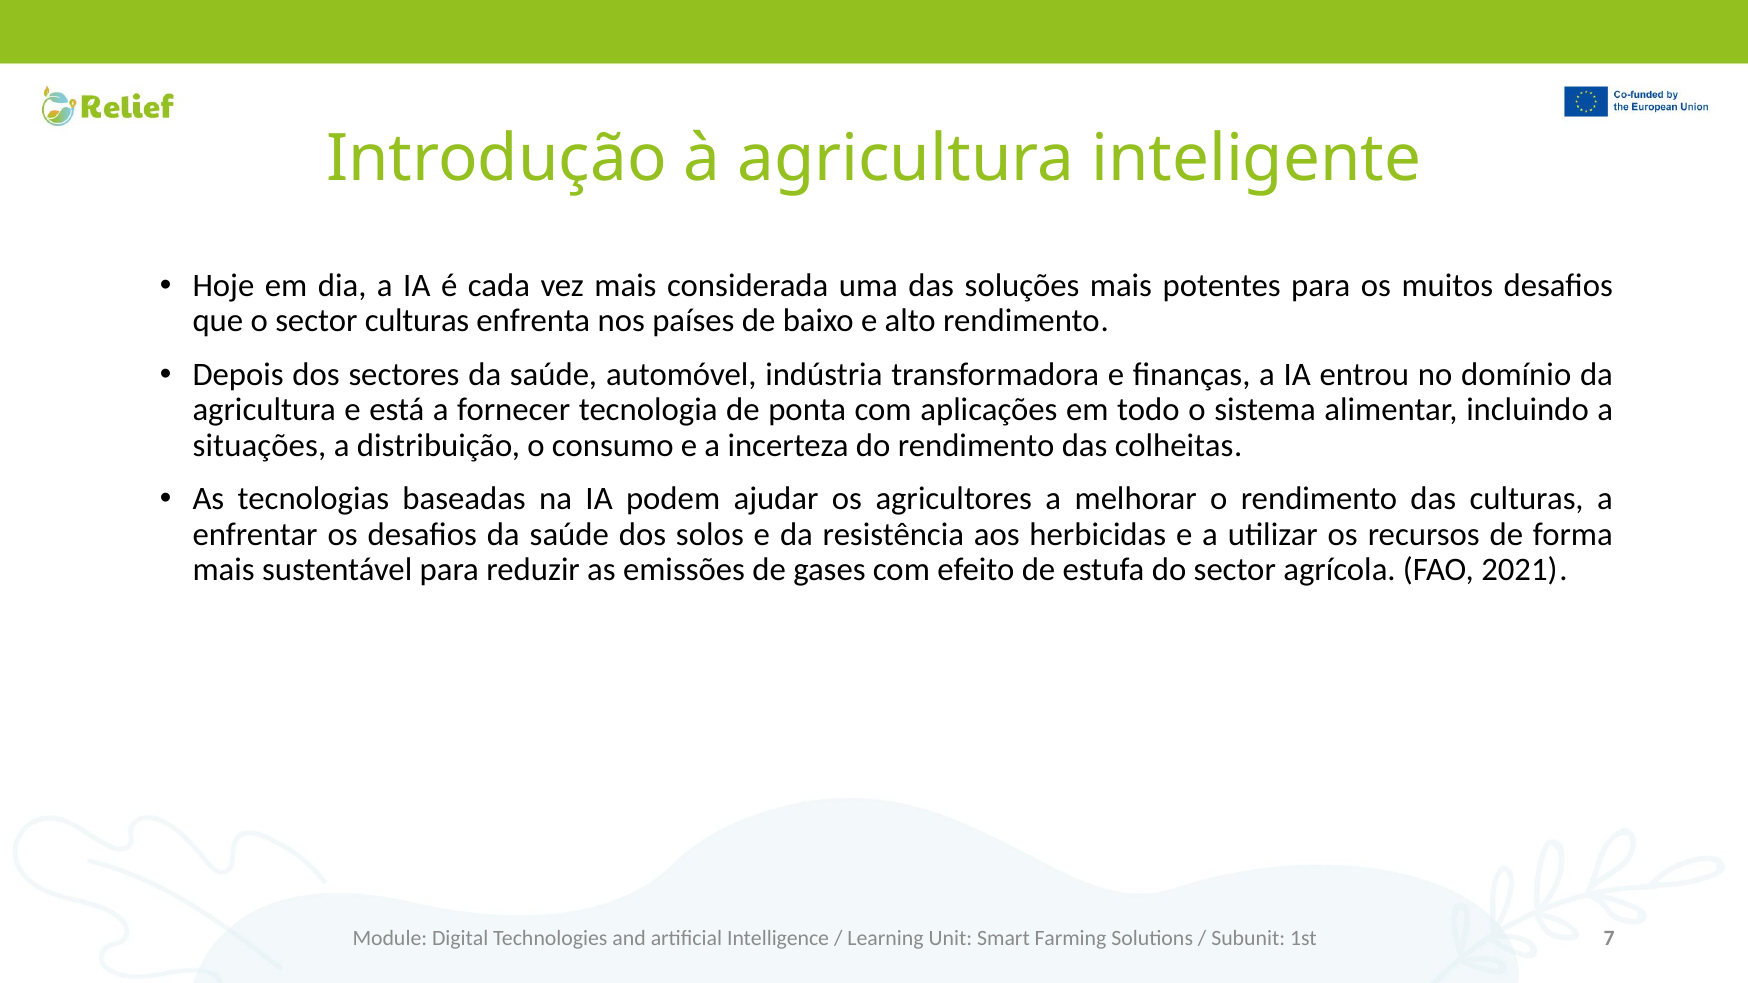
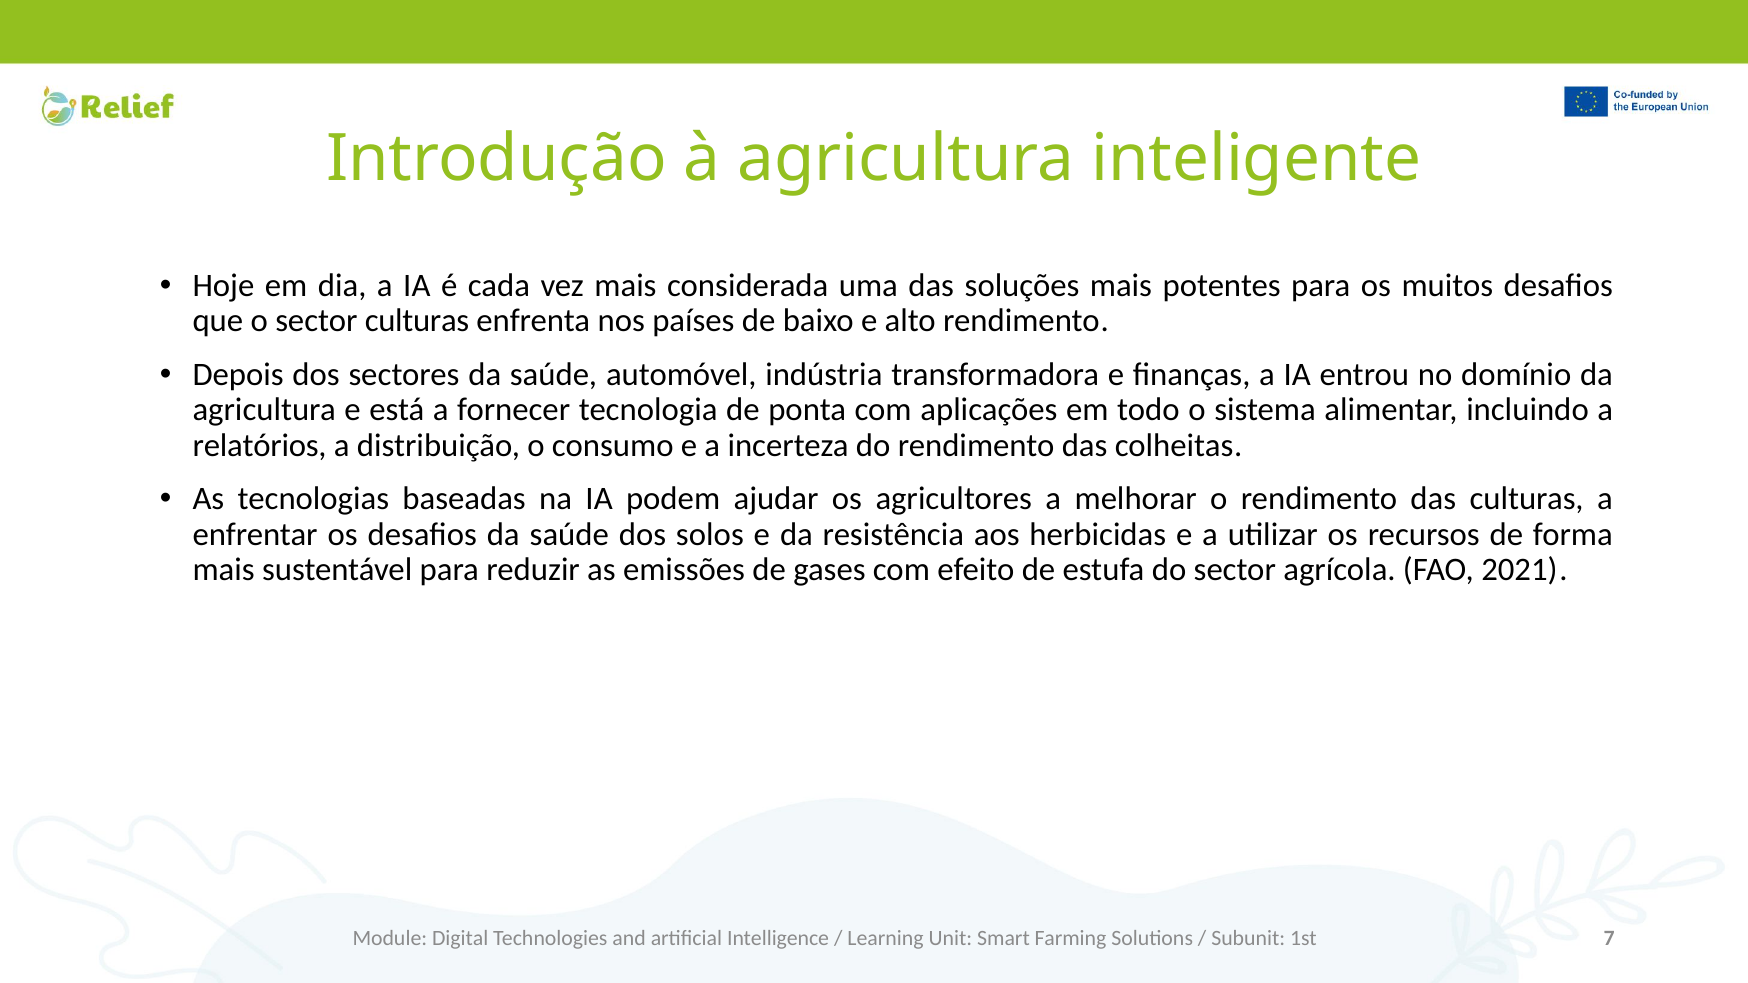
situações: situações -> relatórios (260, 446)
